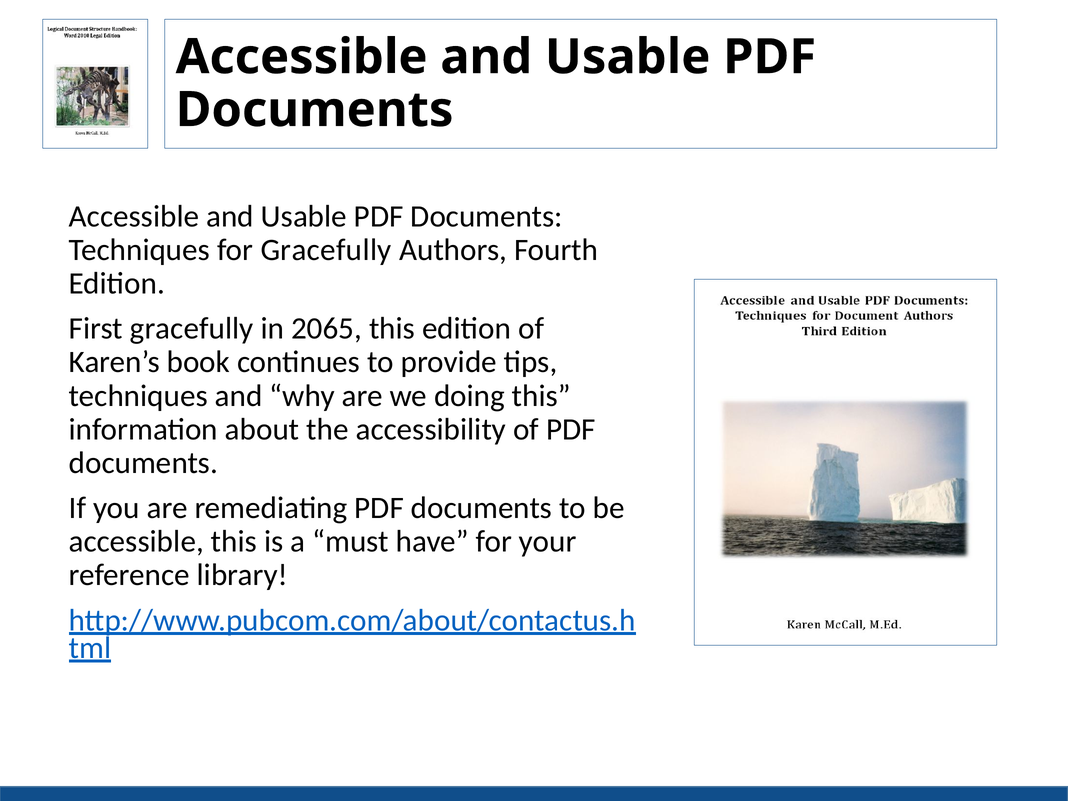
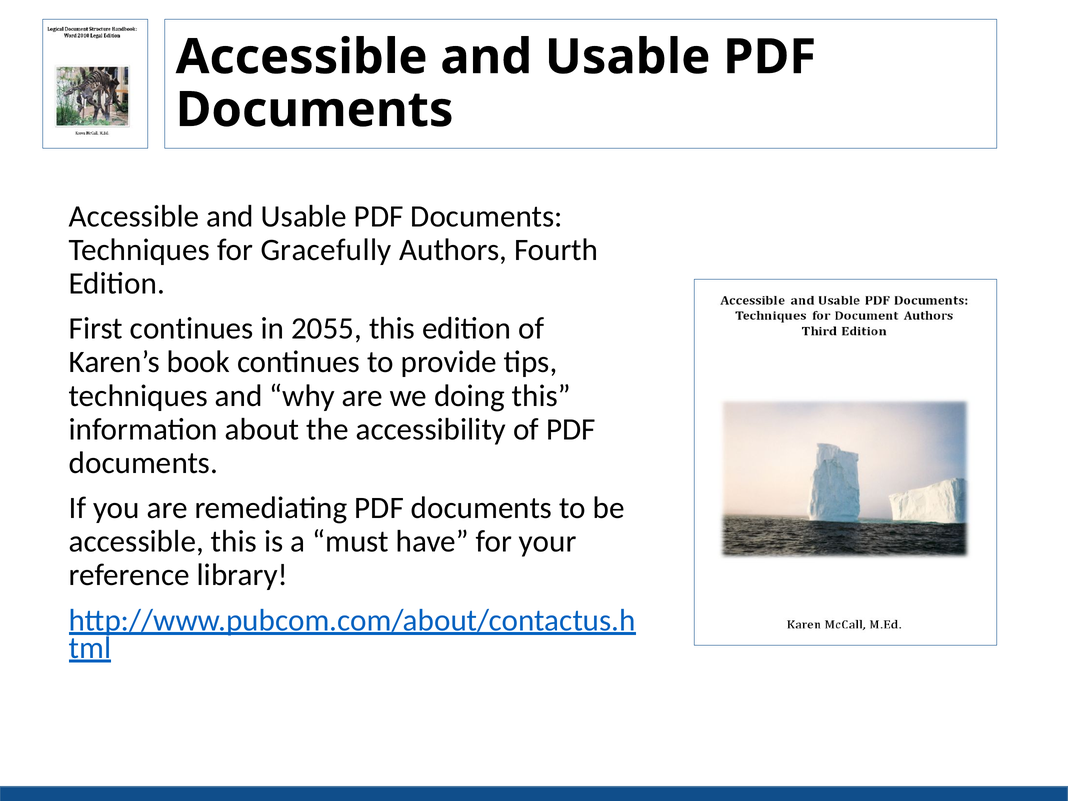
First gracefully: gracefully -> continues (192, 328)
2065: 2065 -> 2055 (327, 328)
